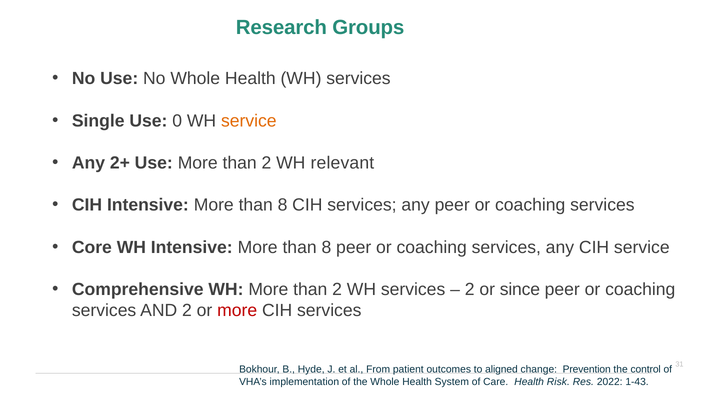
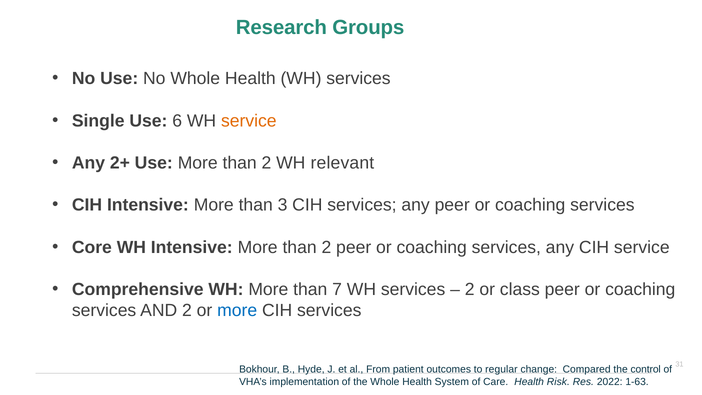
0: 0 -> 6 (177, 121)
8: 8 -> 3 (283, 205)
8: 8 -> 2 (326, 247)
WH More than 2: 2 -> 7 (337, 289)
since: since -> class (520, 289)
more colour: red -> blue (237, 310)
aligned: aligned -> regular (501, 369)
Prevention: Prevention -> Compared (587, 369)
1-43: 1-43 -> 1-63 (637, 382)
